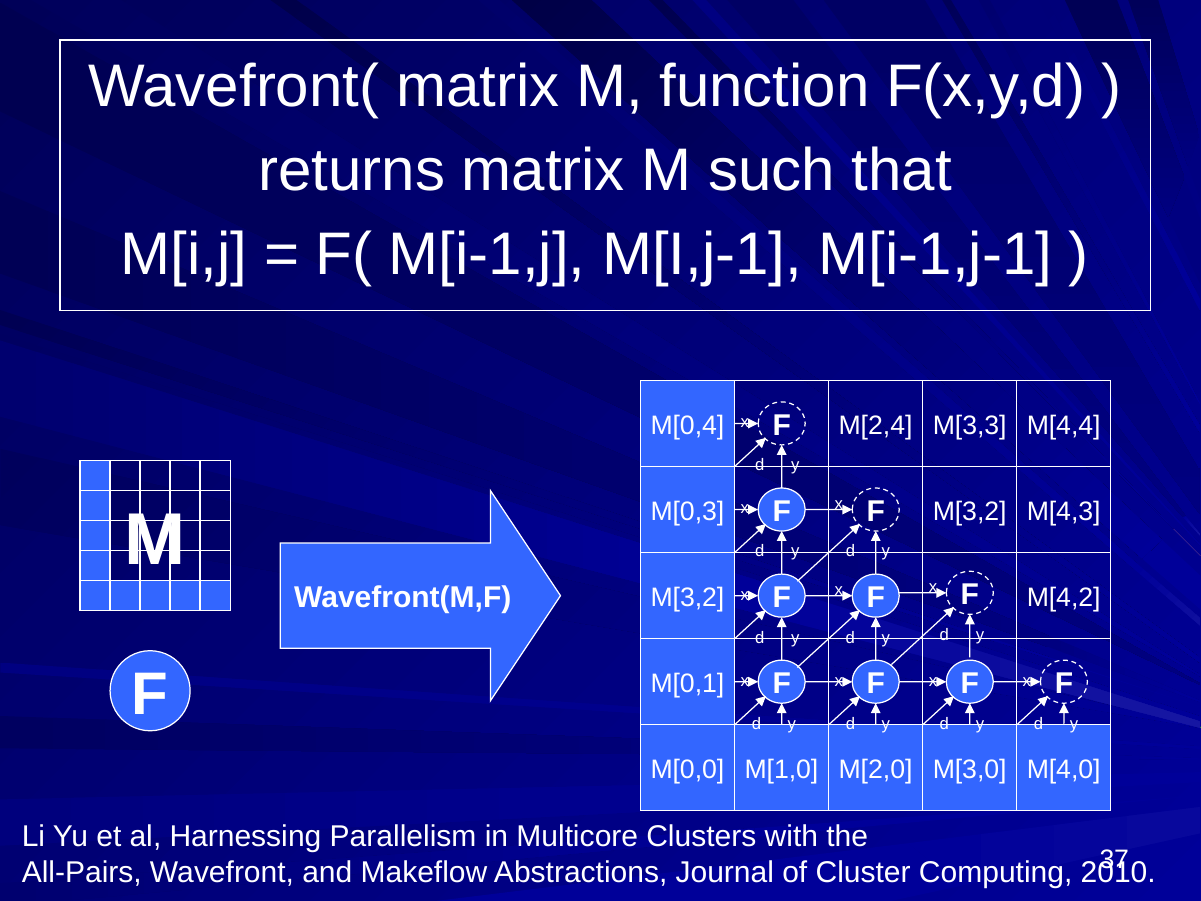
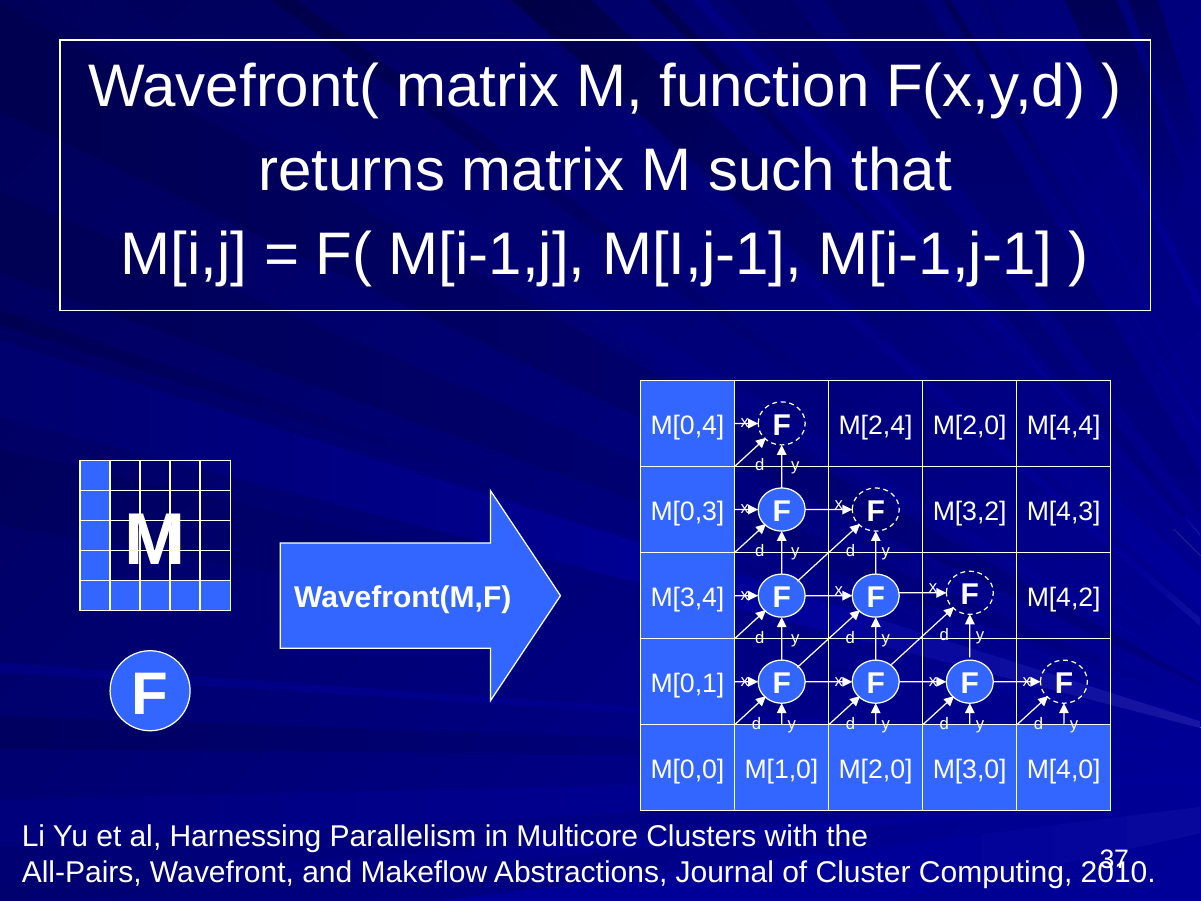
M[3,3: M[3,3 -> M[2,0 (970, 425)
M[3,2: M[3,2 -> M[3,4 (687, 597)
